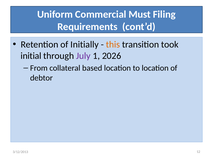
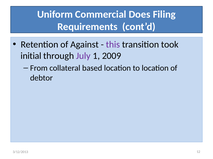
Must: Must -> Does (140, 14)
Initially: Initially -> Against (85, 45)
this colour: orange -> purple (113, 45)
2026: 2026 -> 2009 (112, 56)
